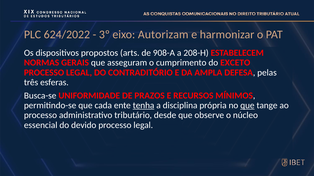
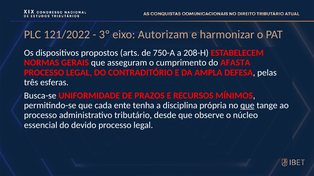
624/2022: 624/2022 -> 121/2022 (67, 35)
908-A: 908-A -> 750-A (164, 53)
EXCETO: EXCETO -> AFASTA (235, 63)
tenha underline: present -> none (144, 106)
